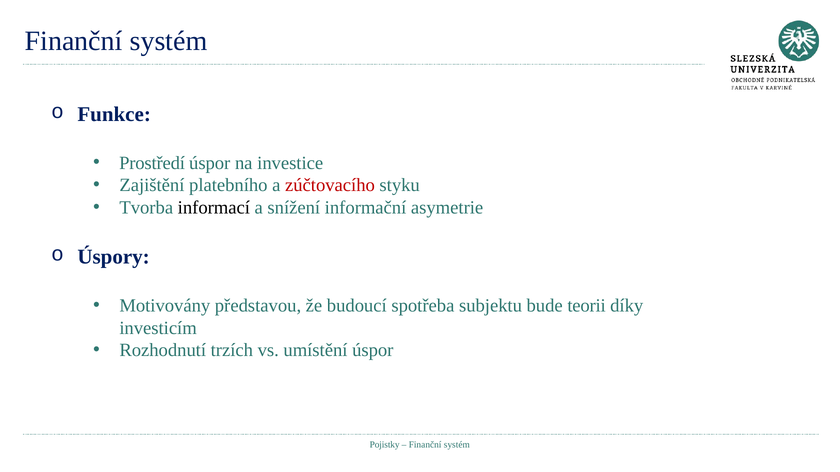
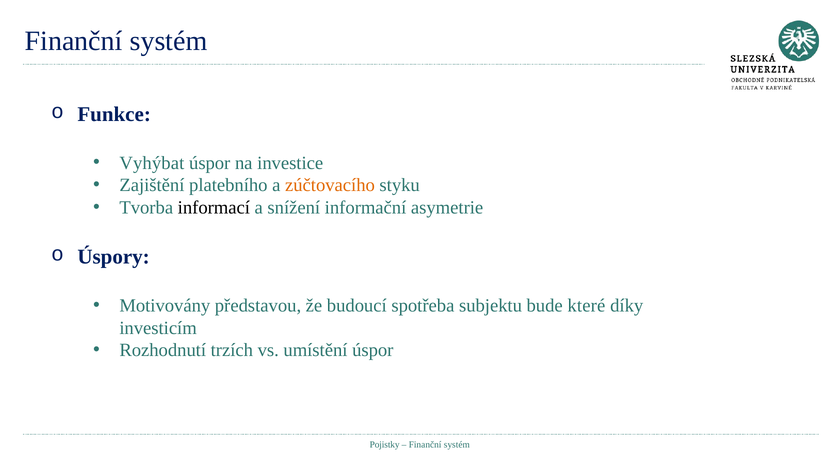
Prostředí: Prostředí -> Vyhýbat (152, 163)
zúčtovacího colour: red -> orange (330, 185)
teorii: teorii -> které (586, 306)
